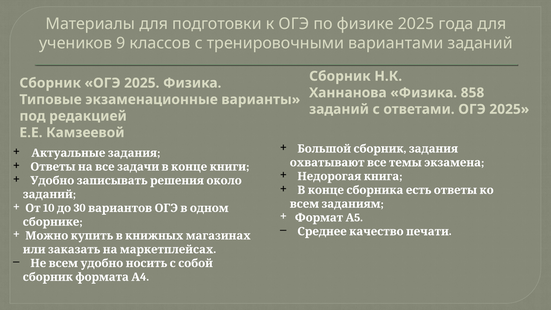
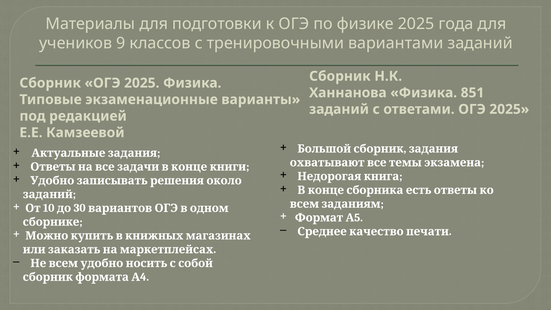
858: 858 -> 851 (472, 93)
